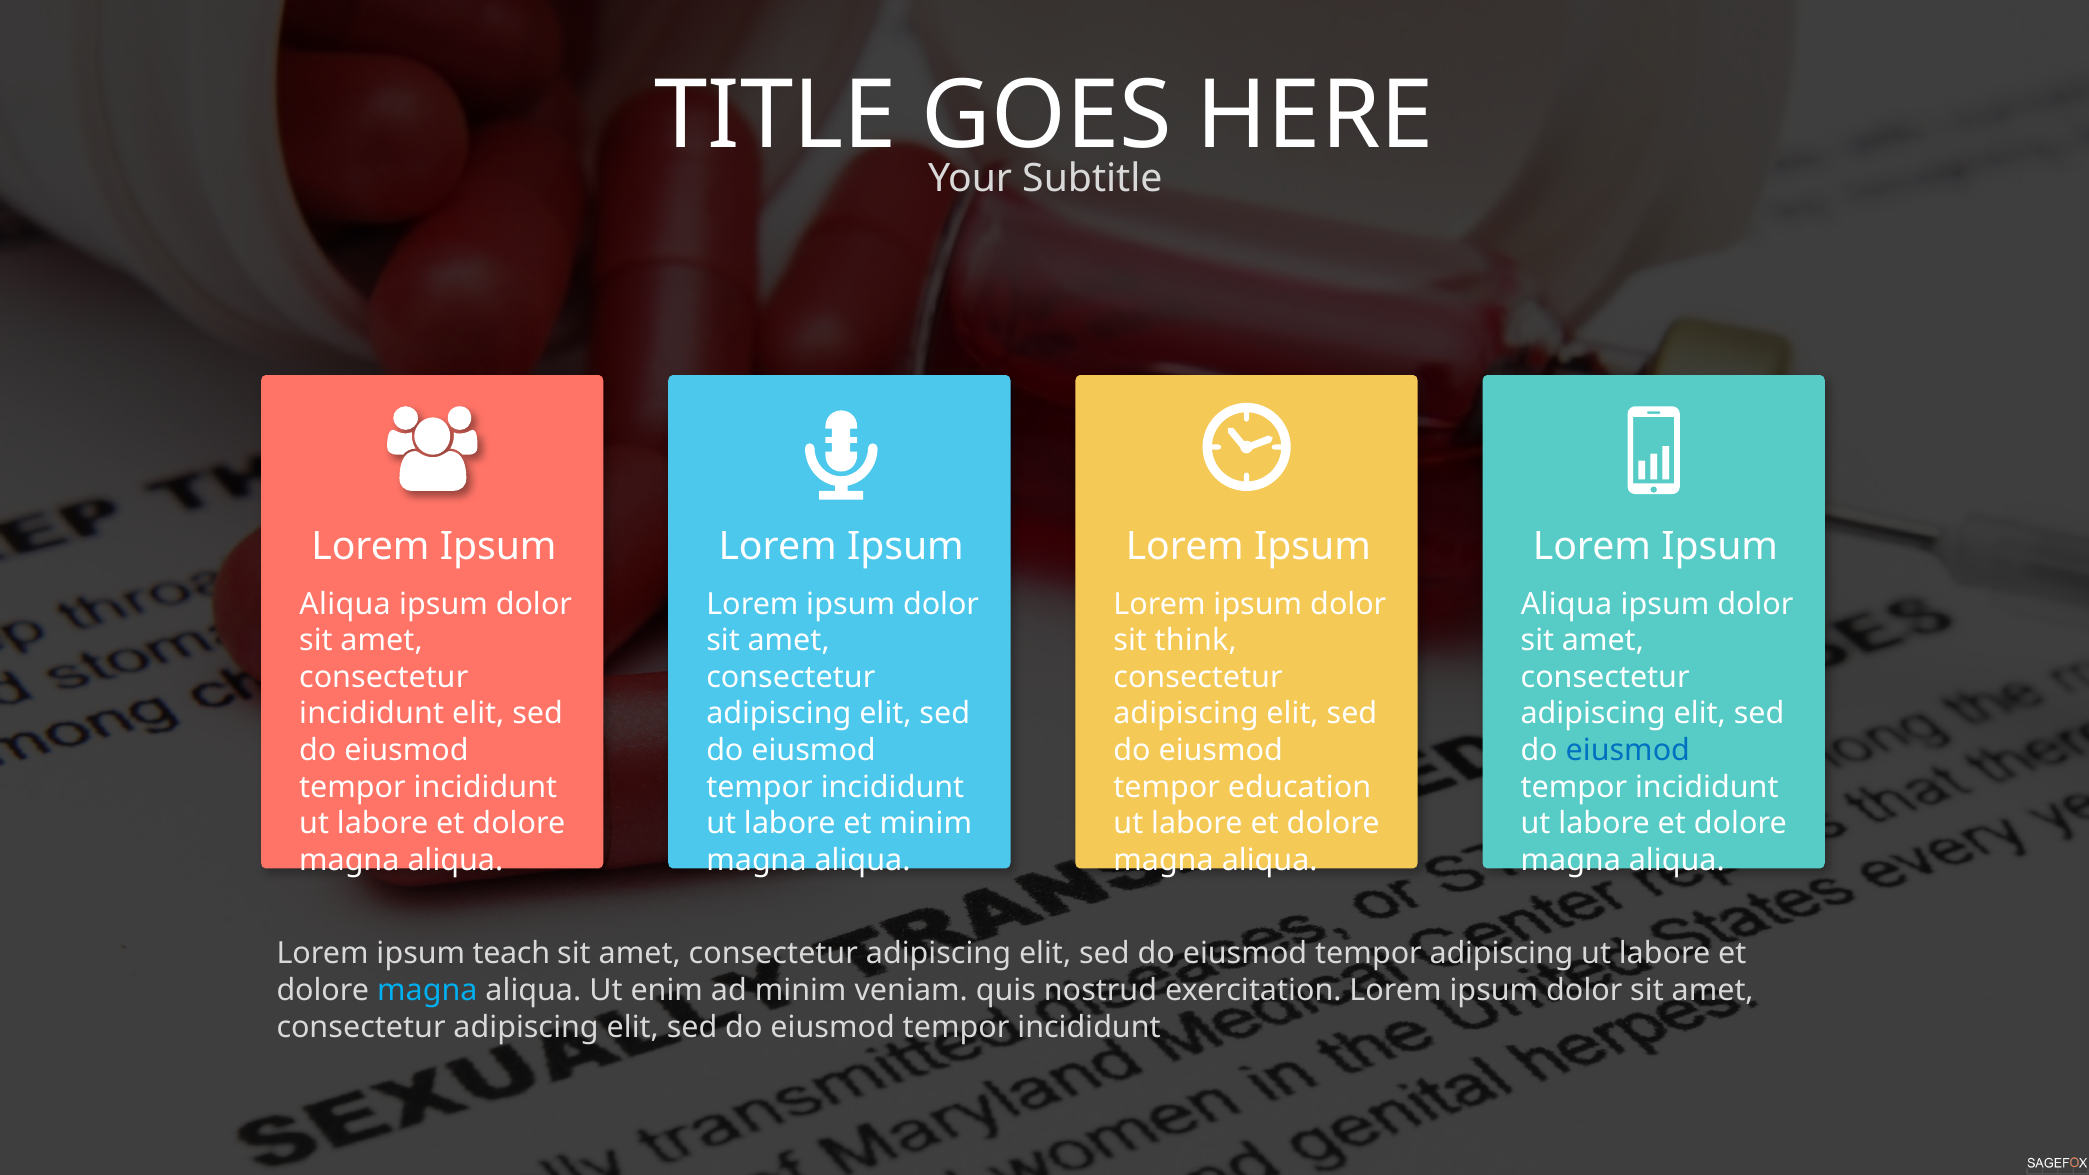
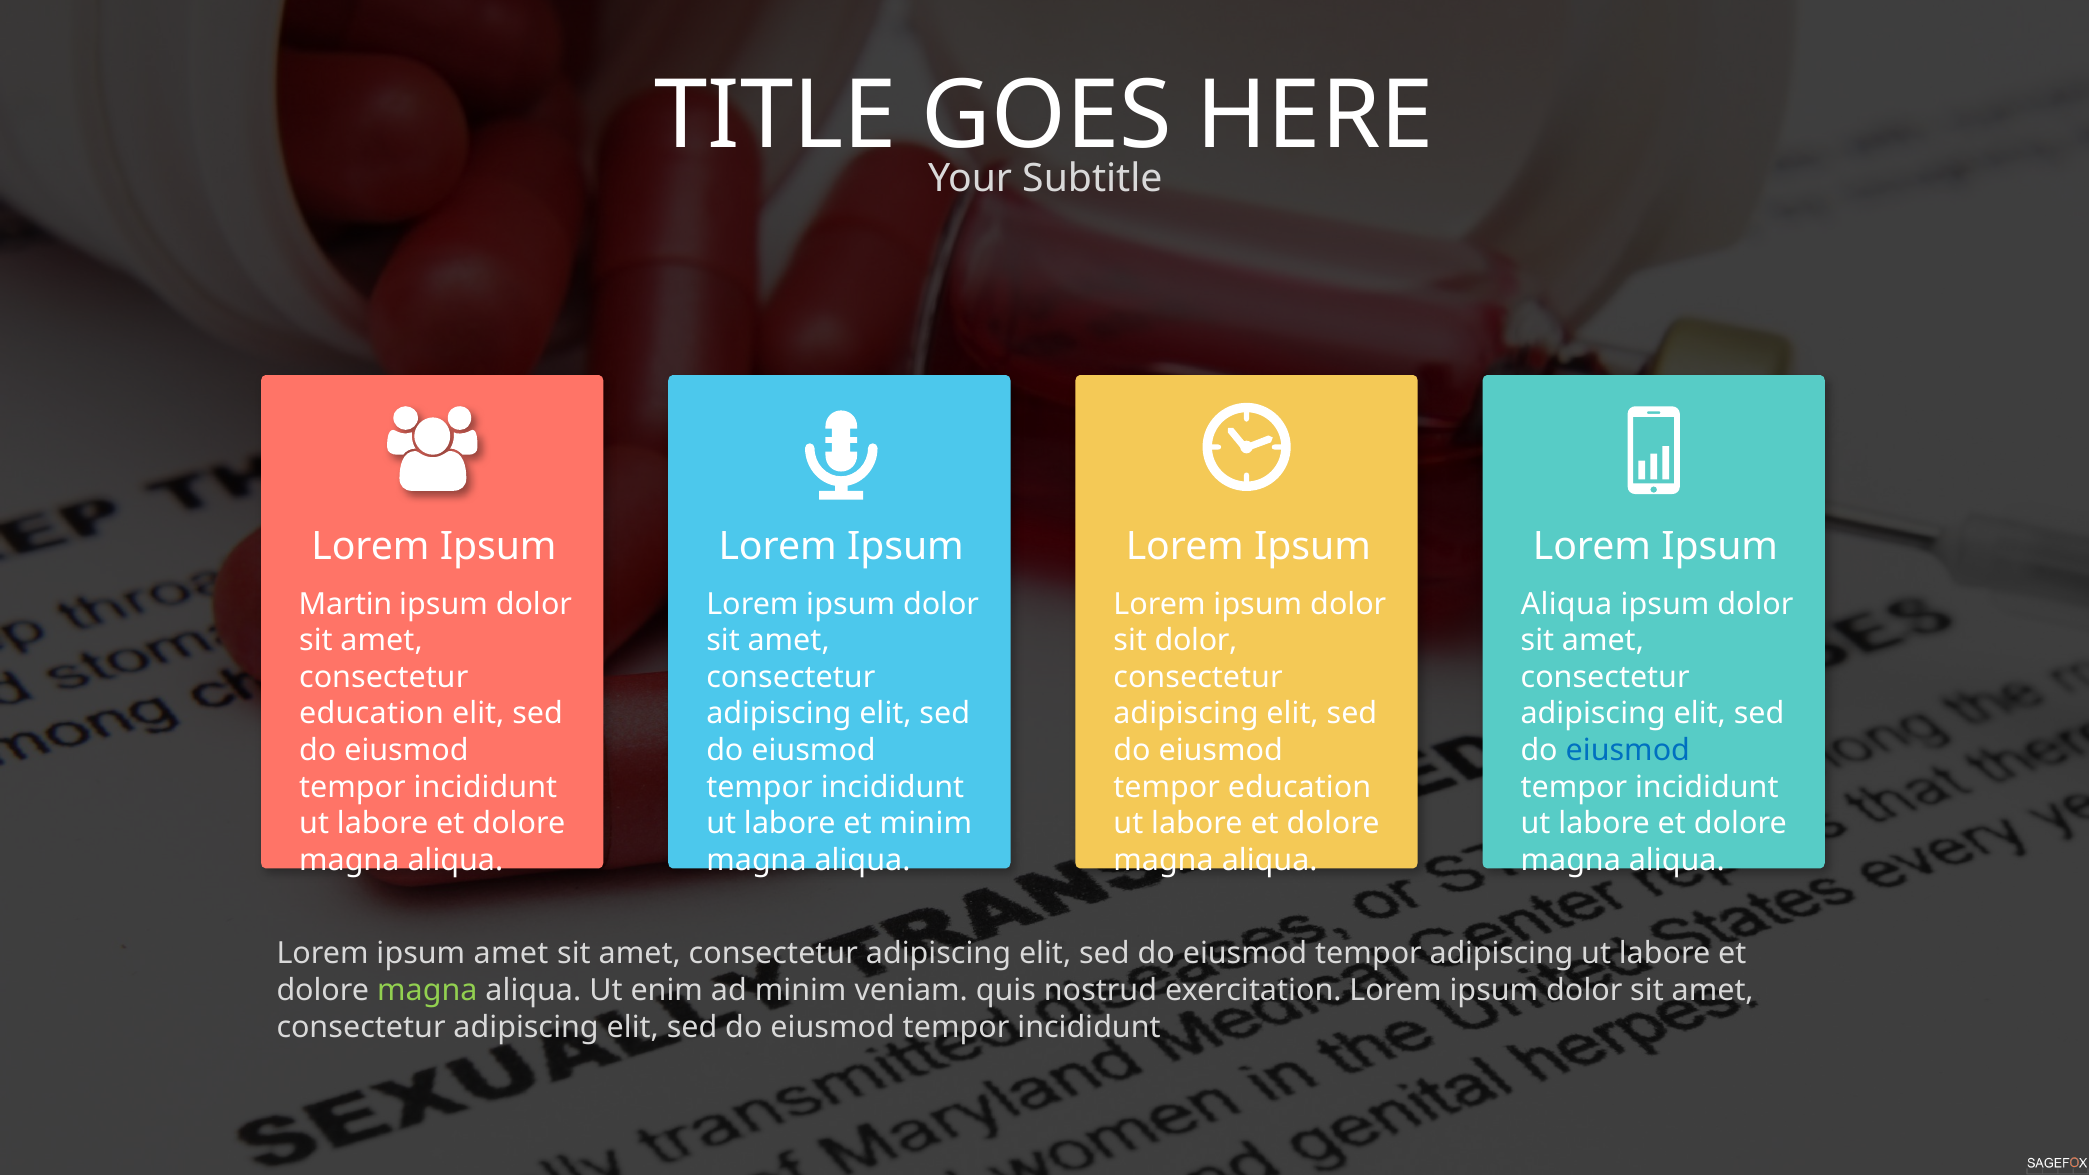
Aliqua: Aliqua -> Martin (345, 604)
sit think: think -> dolor (1196, 641)
incididunt: incididunt -> education (372, 714)
ipsum teach: teach -> amet (511, 954)
magna colour: light blue -> light green (427, 991)
